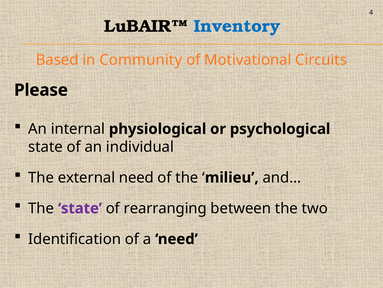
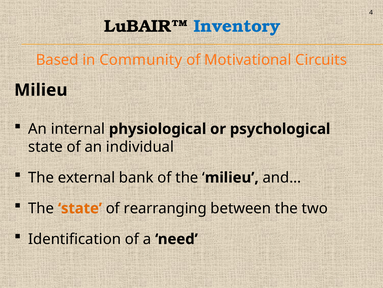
Please: Please -> Milieu (41, 90)
external need: need -> bank (136, 177)
state colour: purple -> orange (80, 208)
